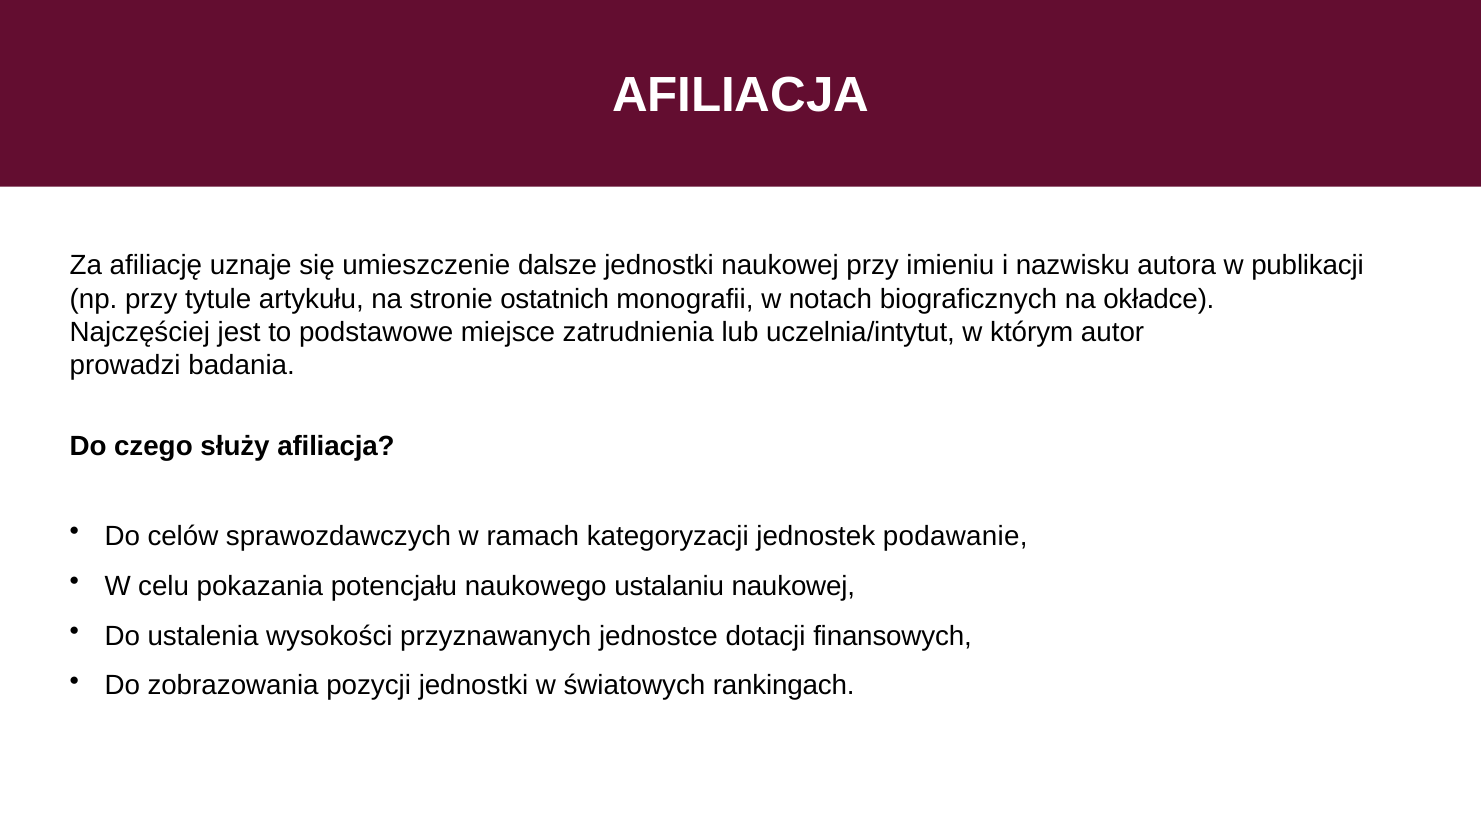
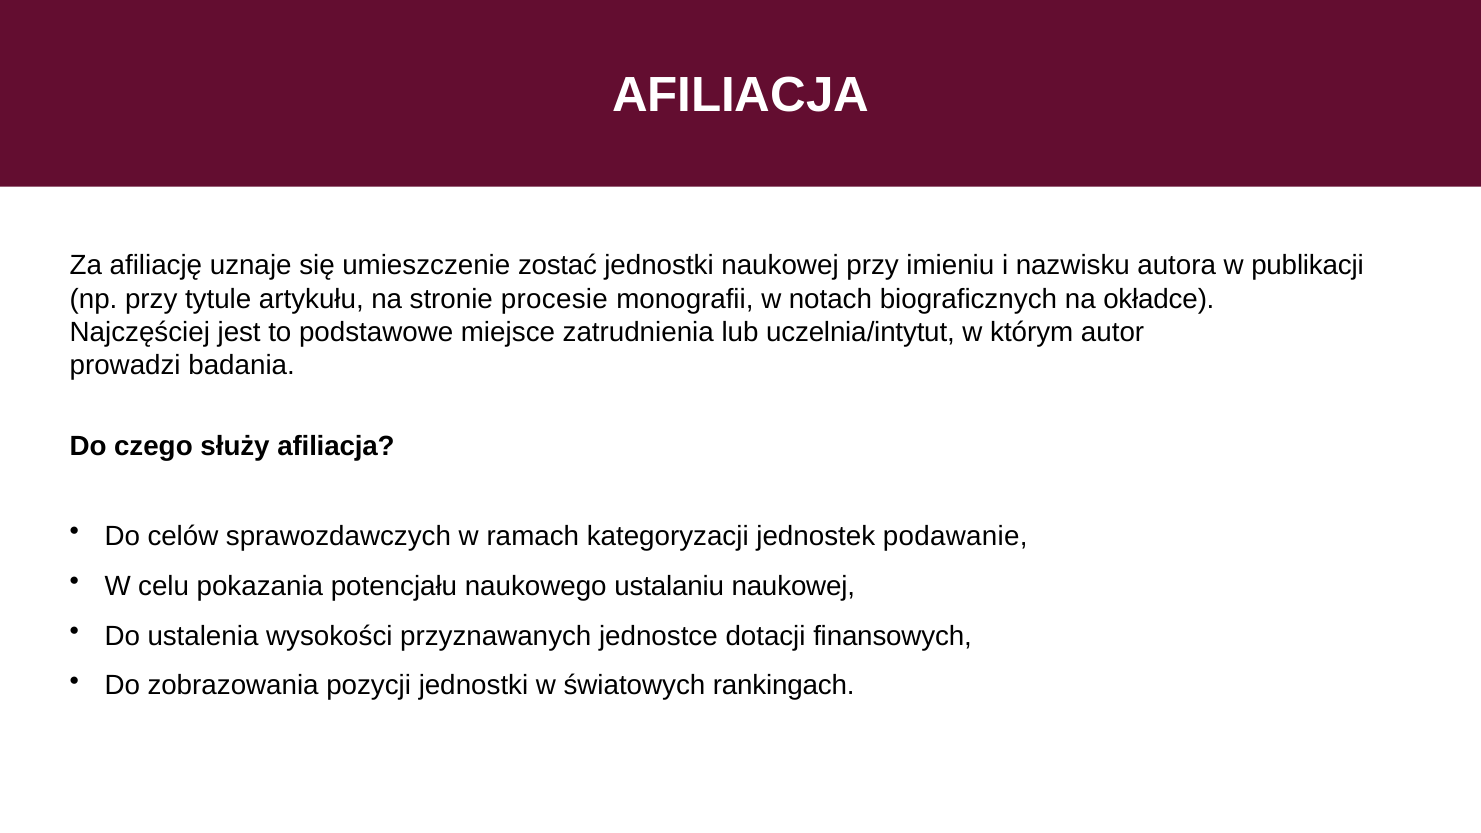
dalsze: dalsze -> zostać (557, 266)
ostatnich: ostatnich -> procesie (554, 299)
